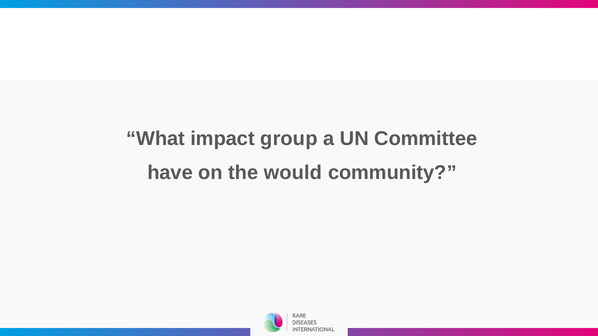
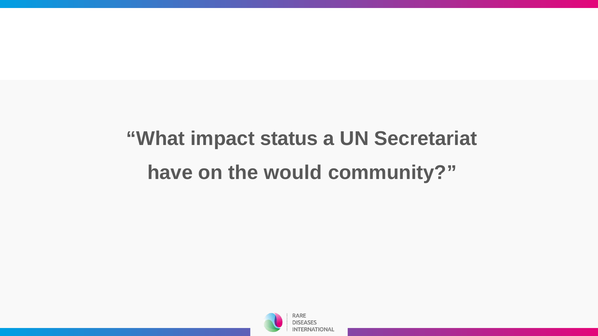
group: group -> status (289, 139)
Committee: Committee -> Secretariat (426, 139)
